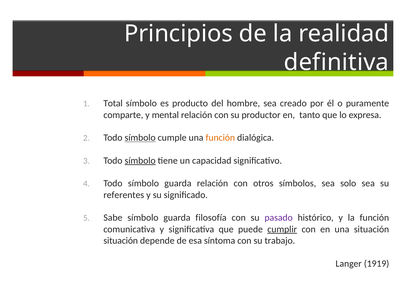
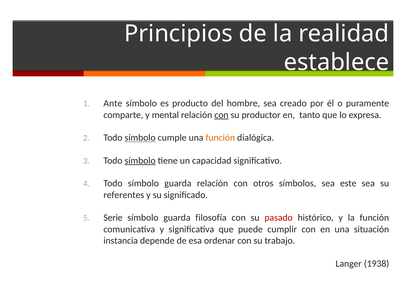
definitiva: definitiva -> establece (337, 62)
Total: Total -> Ante (113, 103)
con underline: none -> present (221, 115)
solo: solo -> este (348, 183)
Sabe: Sabe -> Serie (113, 217)
pasado colour: purple -> red (279, 217)
cumplir underline: present -> none (282, 229)
situación: situación -> instancia (121, 240)
síntoma: síntoma -> ordenar (220, 240)
1919: 1919 -> 1938 (377, 263)
